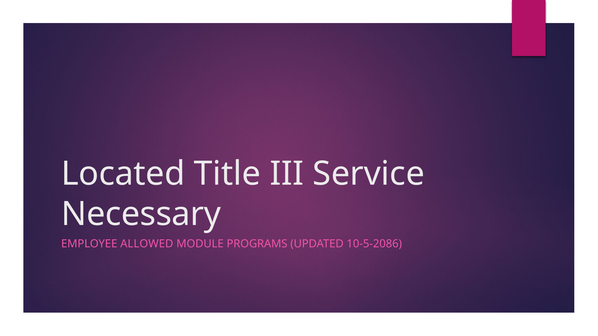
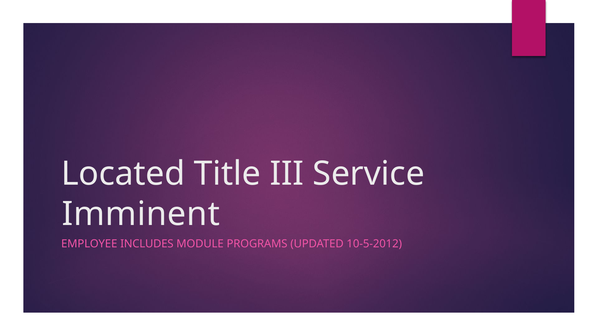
Necessary: Necessary -> Imminent (141, 214)
ALLOWED: ALLOWED -> INCLUDES (147, 244)
10-5-2086: 10-5-2086 -> 10-5-2012 (374, 244)
